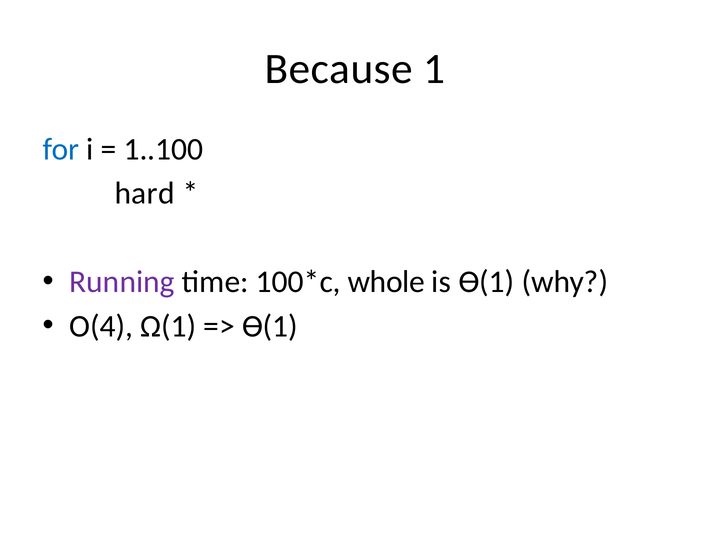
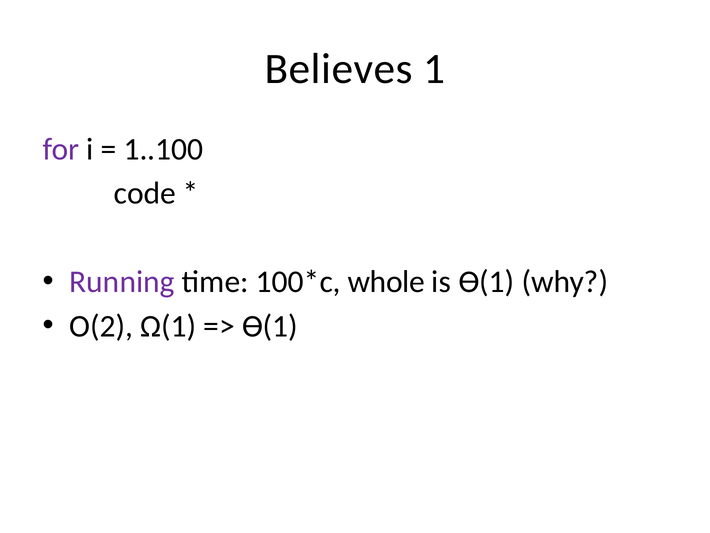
Because: Because -> Believes (339, 69)
for colour: blue -> purple (61, 149)
hard: hard -> code (145, 193)
O(4: O(4 -> O(2 (101, 326)
